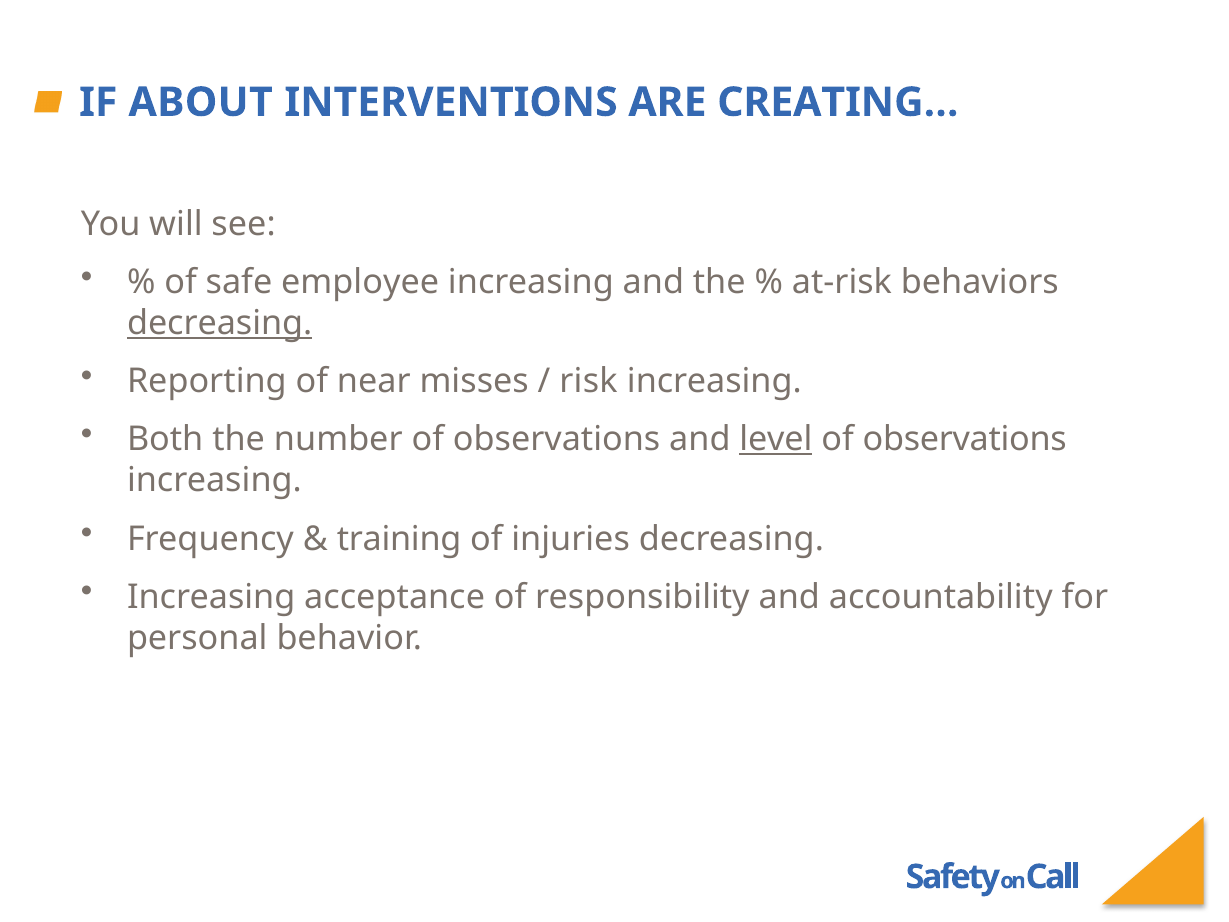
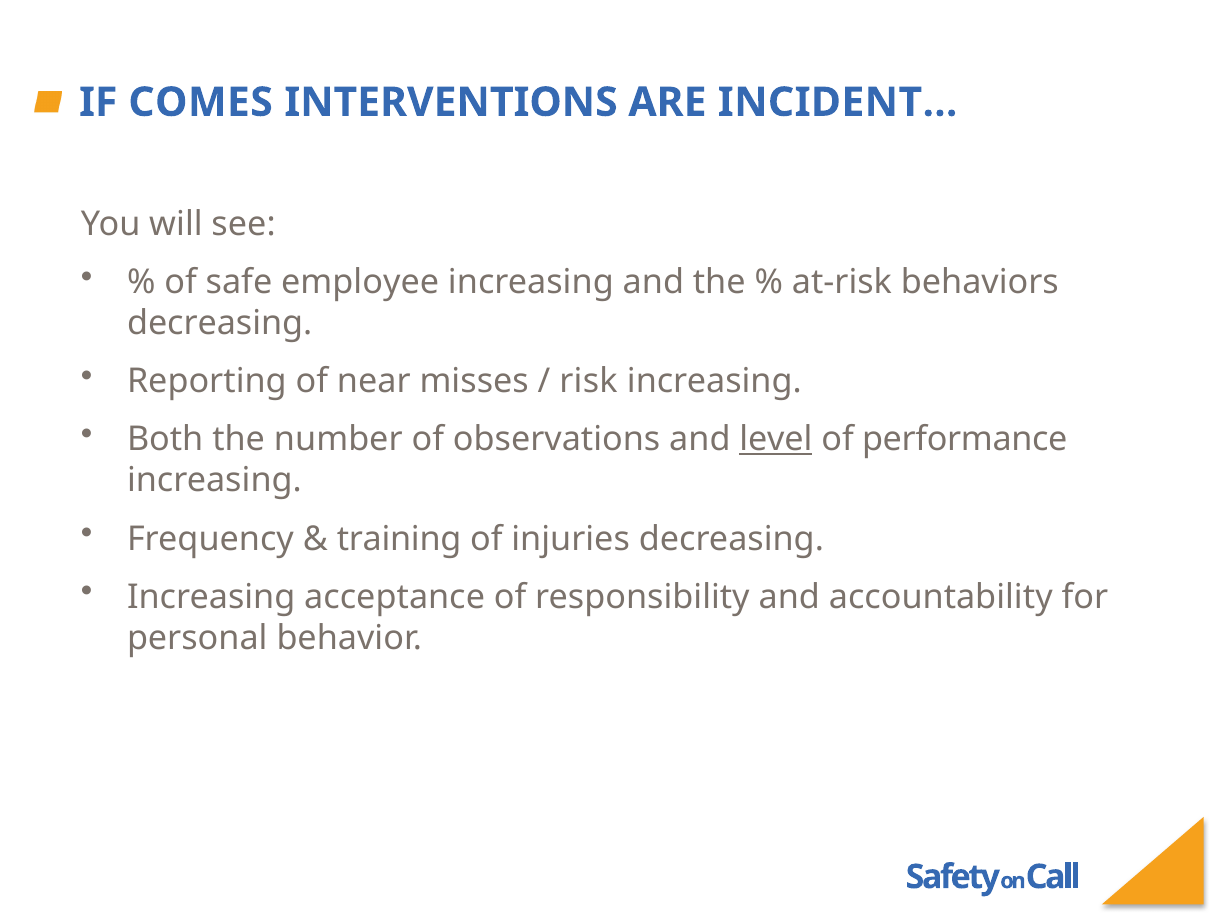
ABOUT: ABOUT -> COMES (201, 102)
CREATING…: CREATING… -> INCIDENT… (838, 102)
decreasing underline: present -> none (220, 323)
observations: observations -> performance (965, 440)
